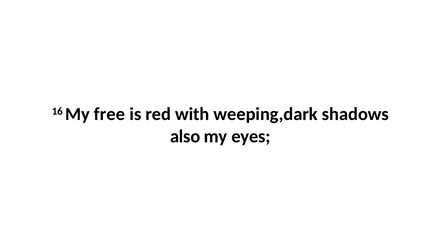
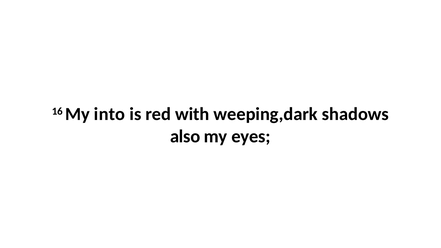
free: free -> into (110, 114)
